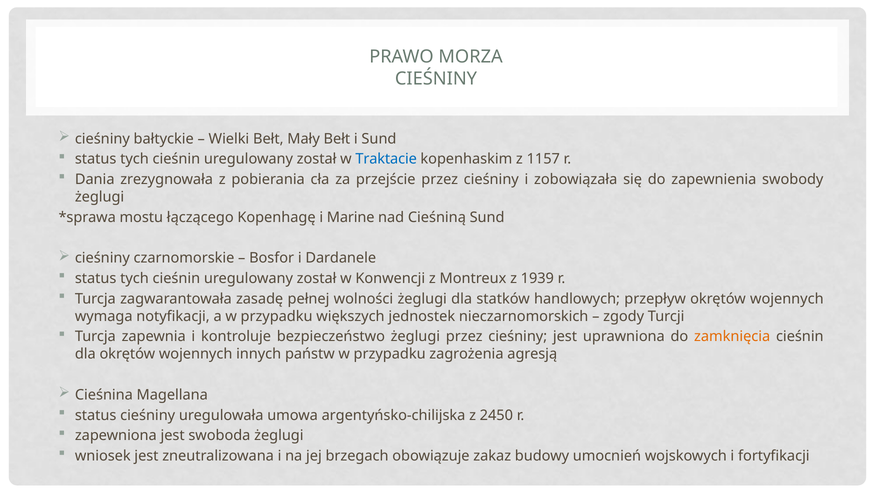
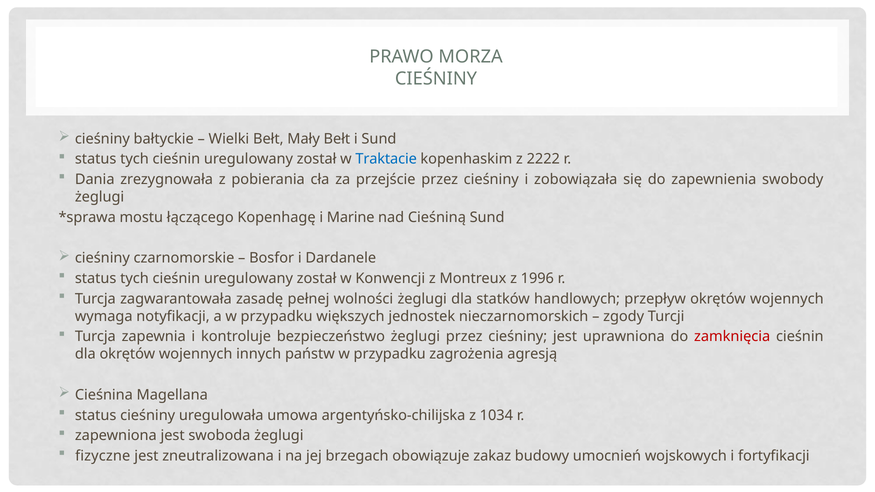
1157: 1157 -> 2222 (543, 159)
1939: 1939 -> 1996 (537, 279)
zamknięcia colour: orange -> red (732, 337)
2450: 2450 -> 1034 (496, 415)
wniosek: wniosek -> fizyczne (103, 456)
